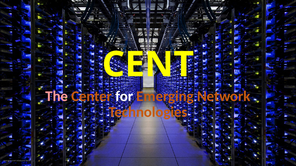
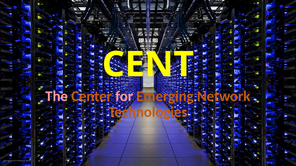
for colour: white -> pink (124, 96)
